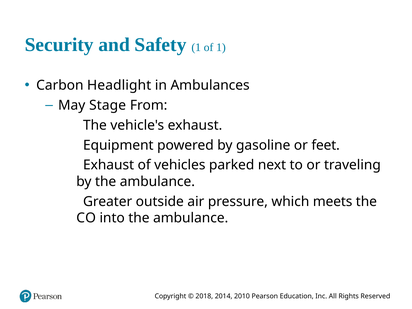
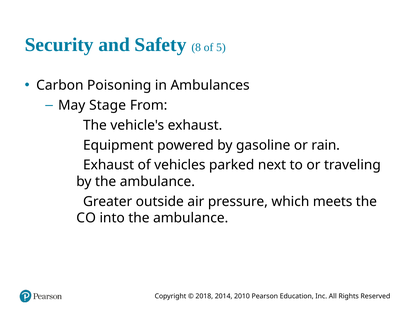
Safety 1: 1 -> 8 (196, 47)
of 1: 1 -> 5 (221, 47)
Headlight: Headlight -> Poisoning (119, 85)
feet: feet -> rain (326, 145)
